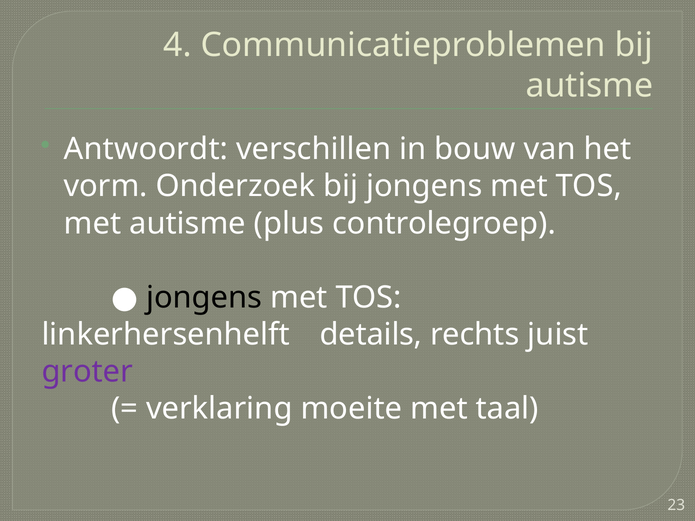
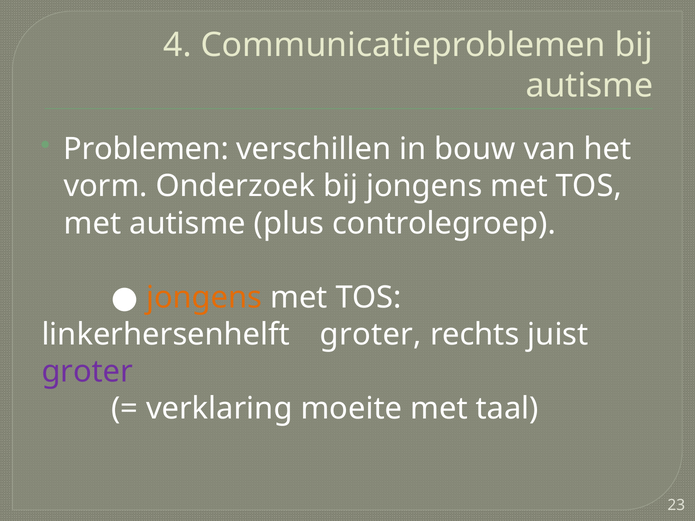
Antwoordt: Antwoordt -> Problemen (146, 149)
jongens colour: black -> orange (204, 298)
linkerhersenhelft details: details -> groter (371, 335)
